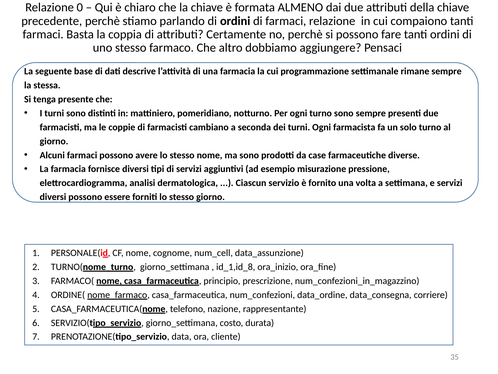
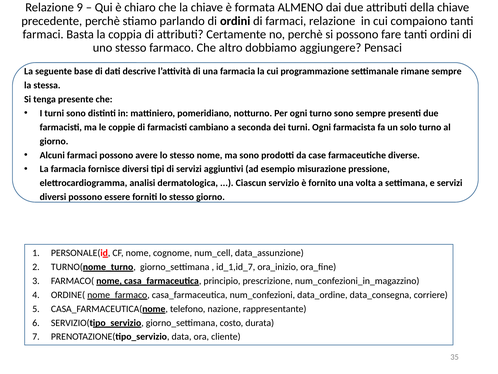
0: 0 -> 9 (80, 7)
id_1,id_8: id_1,id_8 -> id_1,id_7 (236, 267)
